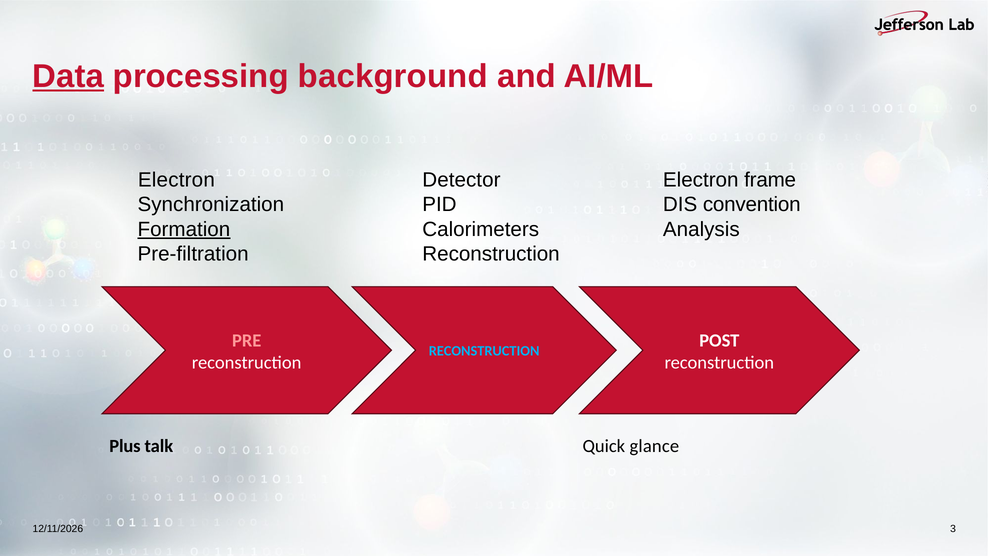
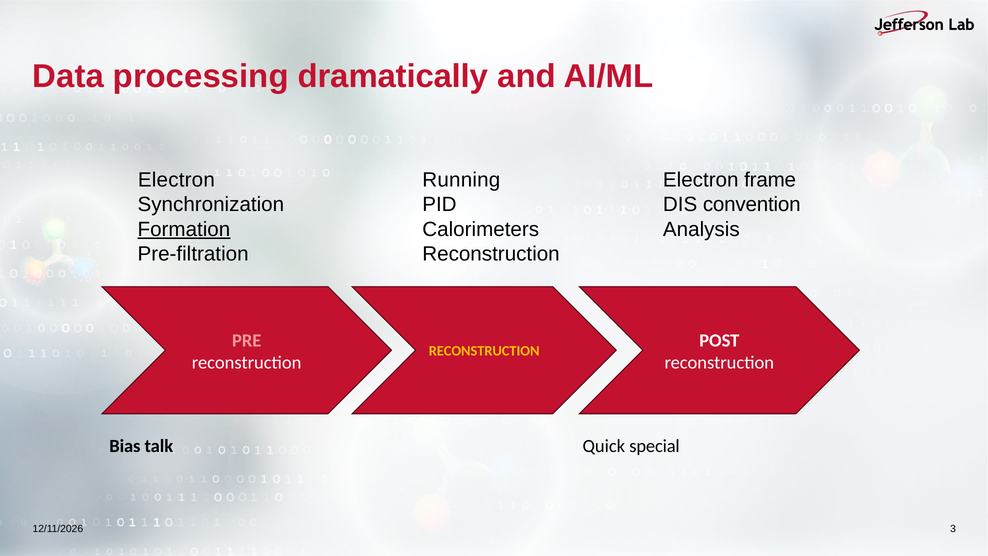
Data underline: present -> none (68, 76)
background: background -> dramatically (393, 76)
Detector: Detector -> Running (461, 180)
RECONSTRUCTION colour: light blue -> yellow (484, 351)
Plus: Plus -> Bias (125, 446)
glance: glance -> special (655, 446)
